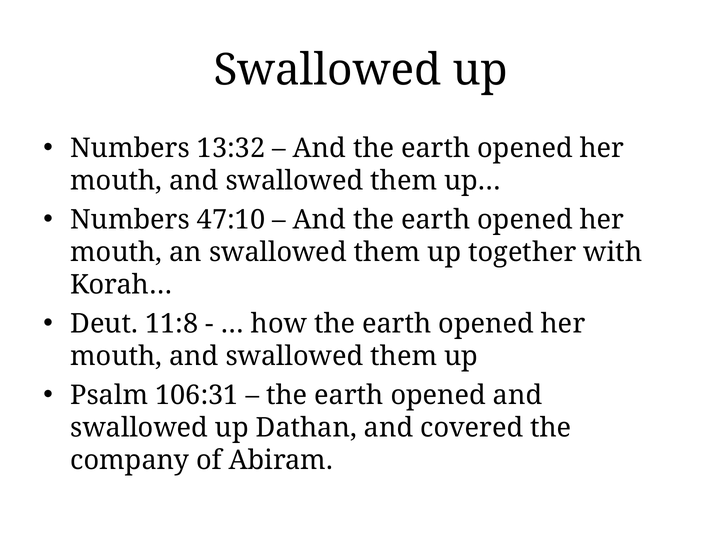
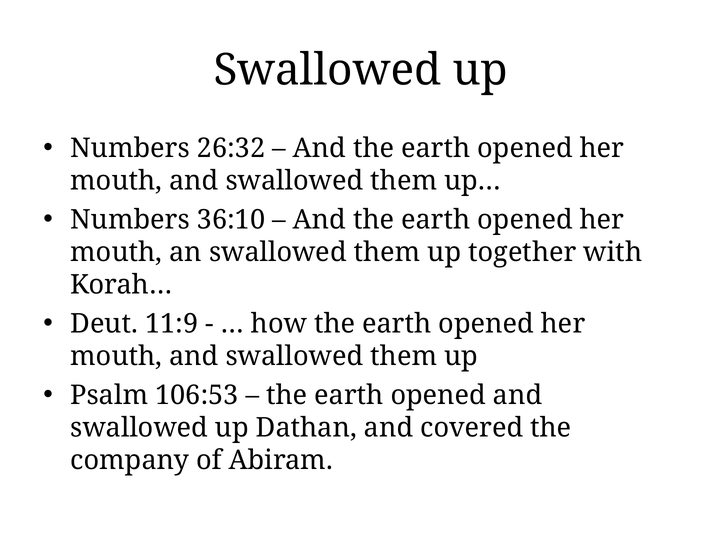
13:32: 13:32 -> 26:32 (231, 148)
47:10: 47:10 -> 36:10 (231, 220)
11:8: 11:8 -> 11:9 (172, 324)
106:31: 106:31 -> 106:53 (197, 395)
